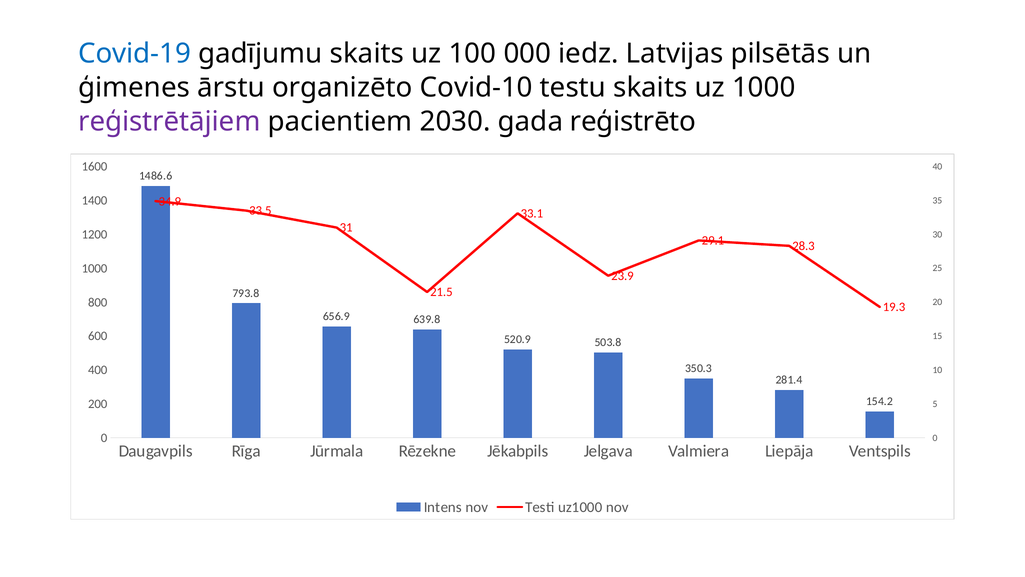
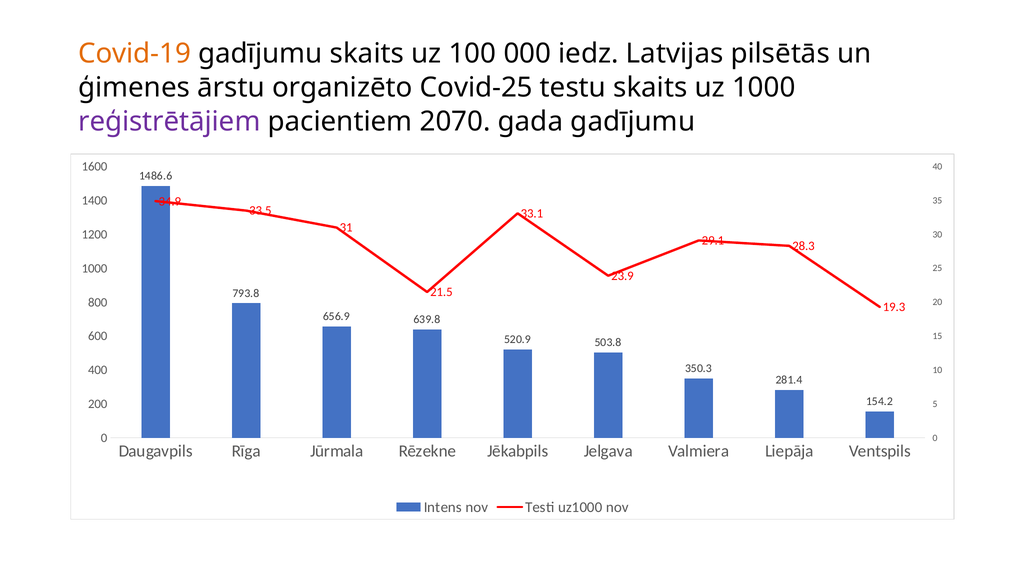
Covid-19 colour: blue -> orange (135, 53)
Covid-10: Covid-10 -> Covid-25 (476, 87)
2030: 2030 -> 2070 (455, 122)
gada reģistrēto: reģistrēto -> gadījumu (633, 122)
